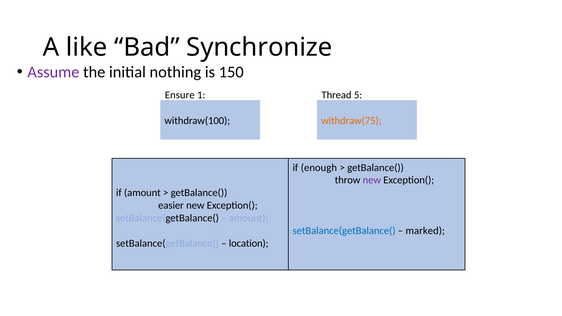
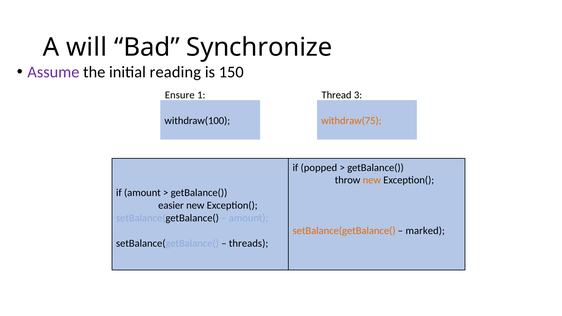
like: like -> will (87, 47)
nothing: nothing -> reading (175, 72)
5: 5 -> 3 (358, 95)
enough: enough -> popped (319, 168)
new colour: purple -> orange (372, 180)
setBalance(getBalance( colour: blue -> orange (344, 231)
location: location -> threads (249, 243)
